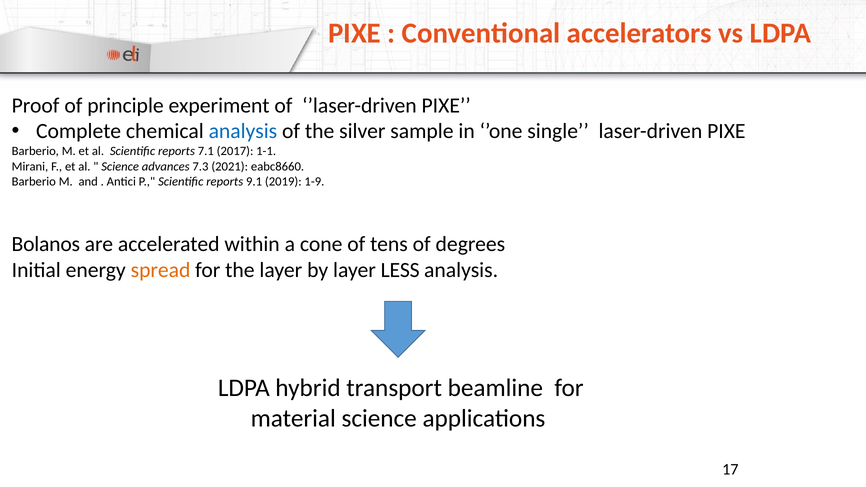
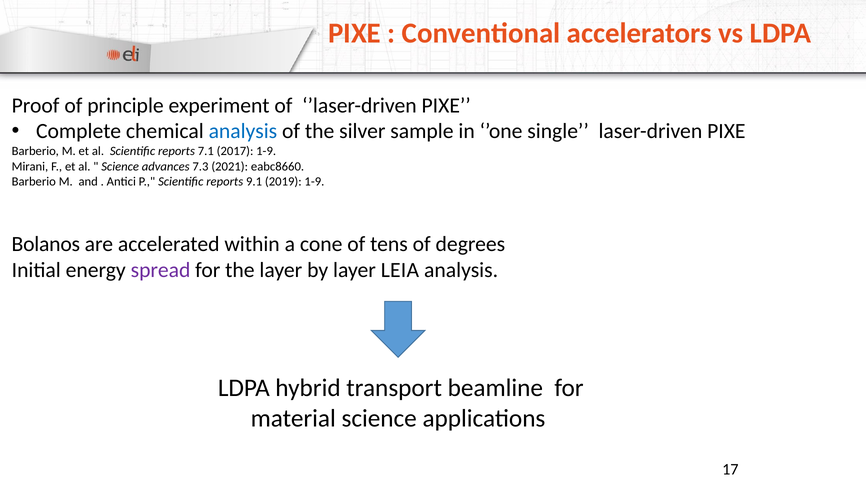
2017 1-1: 1-1 -> 1-9 (266, 151)
spread colour: orange -> purple (161, 270)
LESS: LESS -> LEIA (400, 270)
